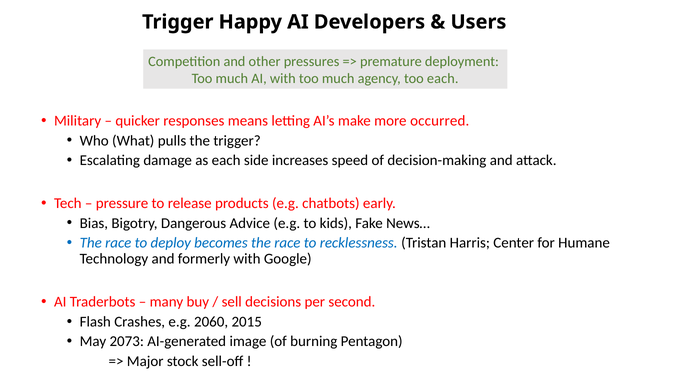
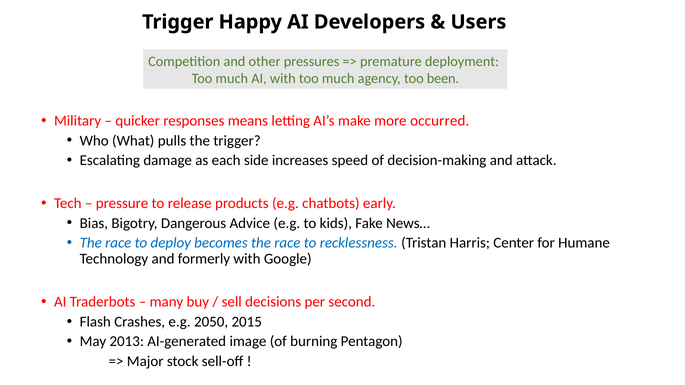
too each: each -> been (443, 79)
2060: 2060 -> 2050 (211, 322)
2073: 2073 -> 2013 (127, 342)
